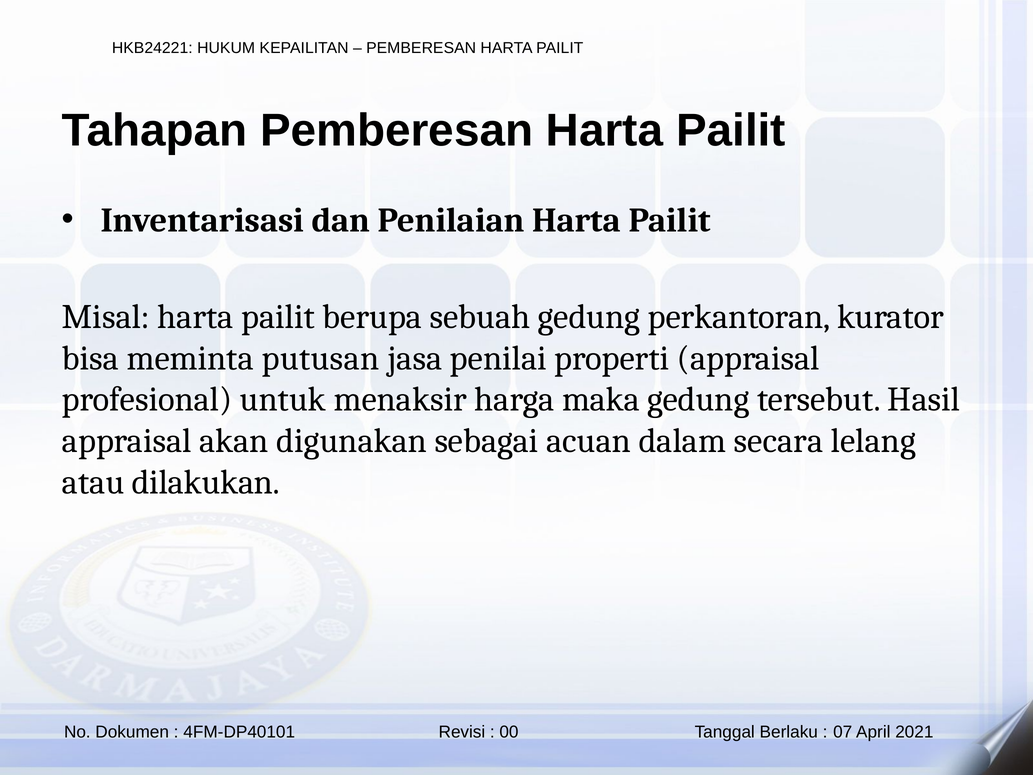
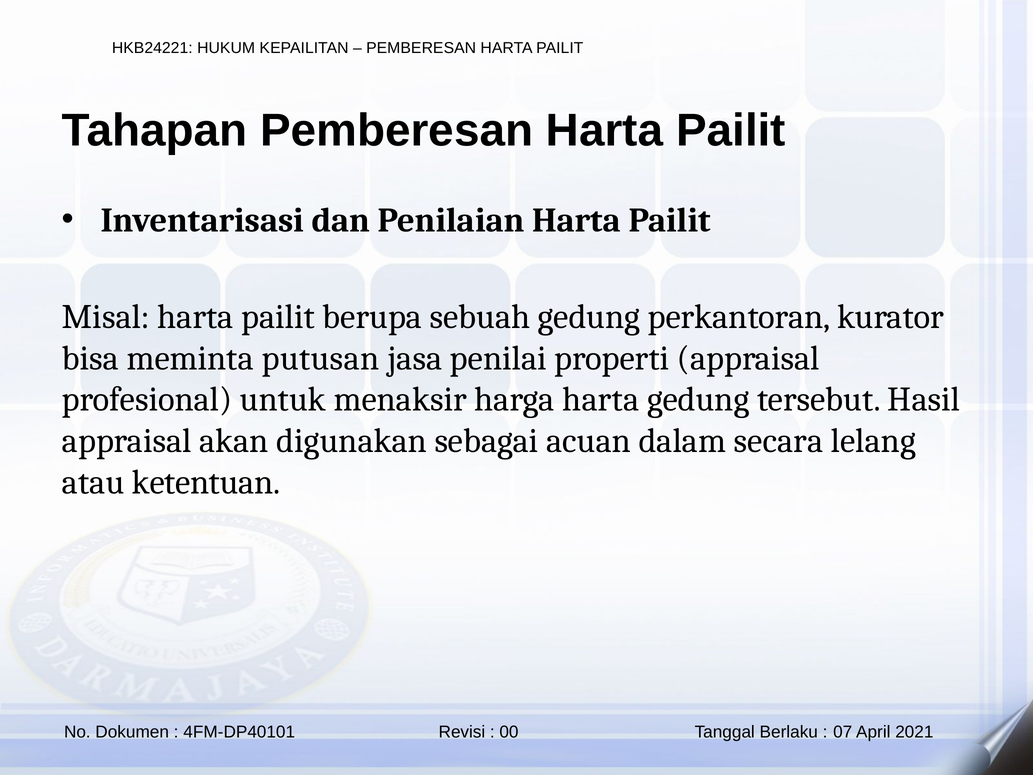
harga maka: maka -> harta (601, 399)
dilakukan: dilakukan -> ketentuan (206, 482)
